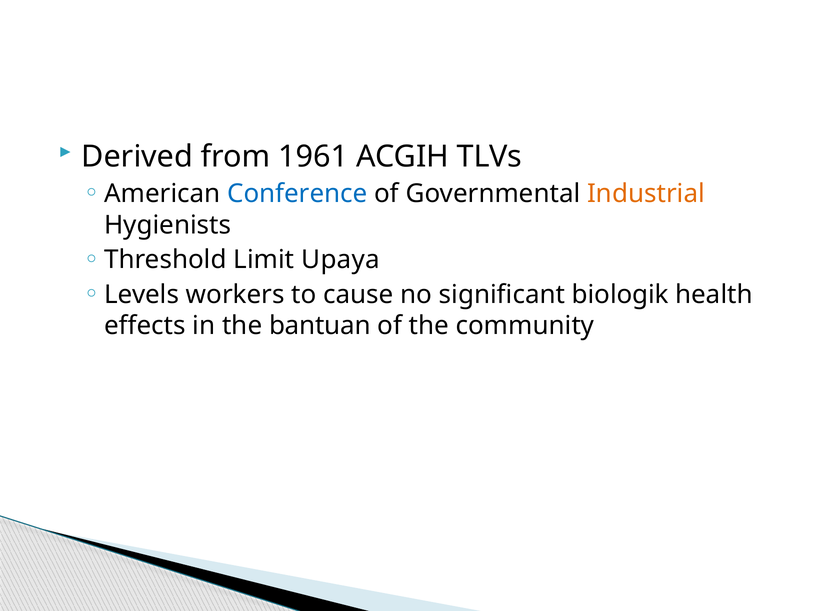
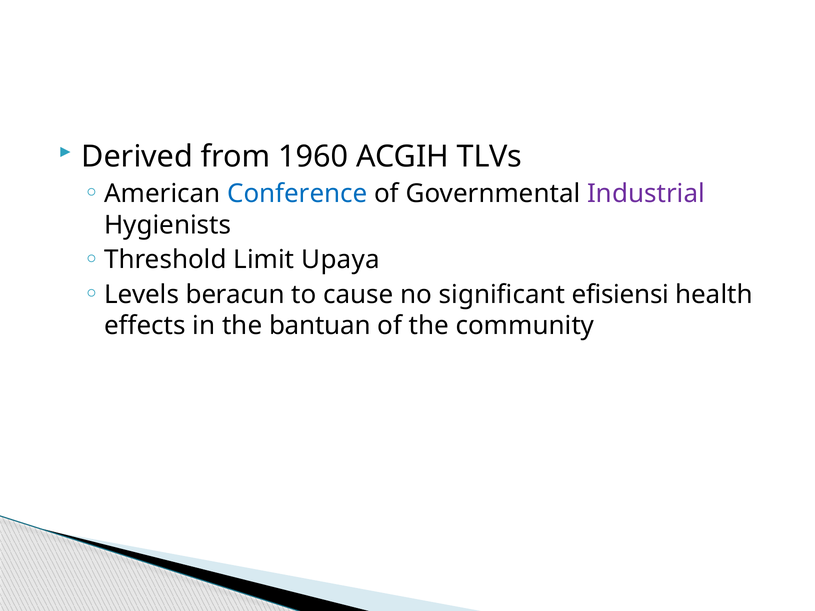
1961: 1961 -> 1960 (313, 157)
Industrial colour: orange -> purple (646, 194)
workers: workers -> beracun (235, 295)
biologik: biologik -> efisiensi (620, 295)
